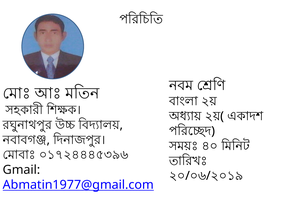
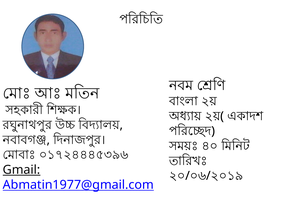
Gmail underline: none -> present (22, 170)
